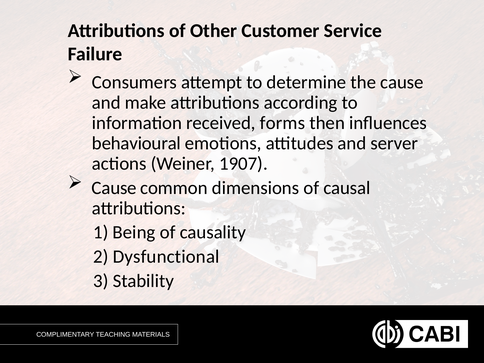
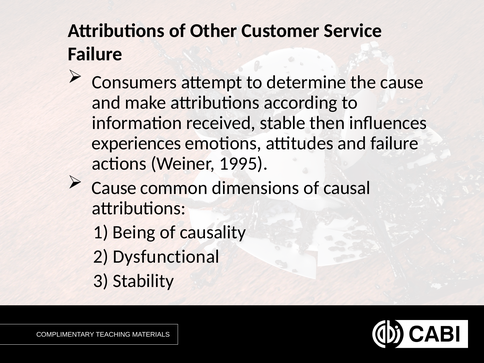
forms: forms -> stable (283, 123)
behavioural: behavioural -> experiences (136, 143)
and server: server -> failure (394, 143)
1907: 1907 -> 1995 (243, 164)
